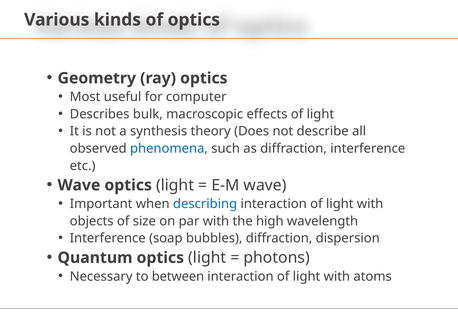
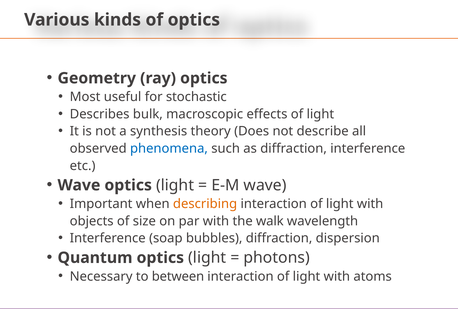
computer: computer -> stochastic (196, 97)
describing colour: blue -> orange (205, 204)
high: high -> walk (270, 221)
